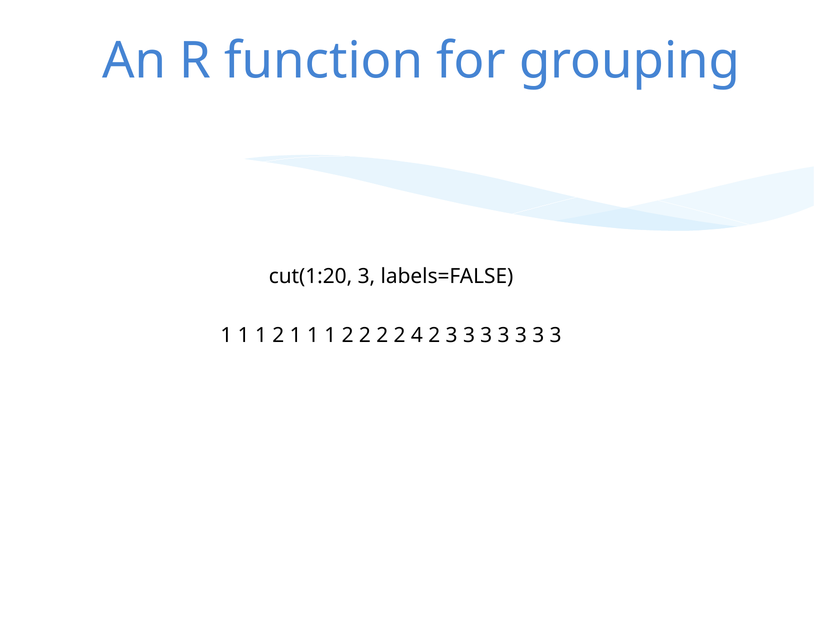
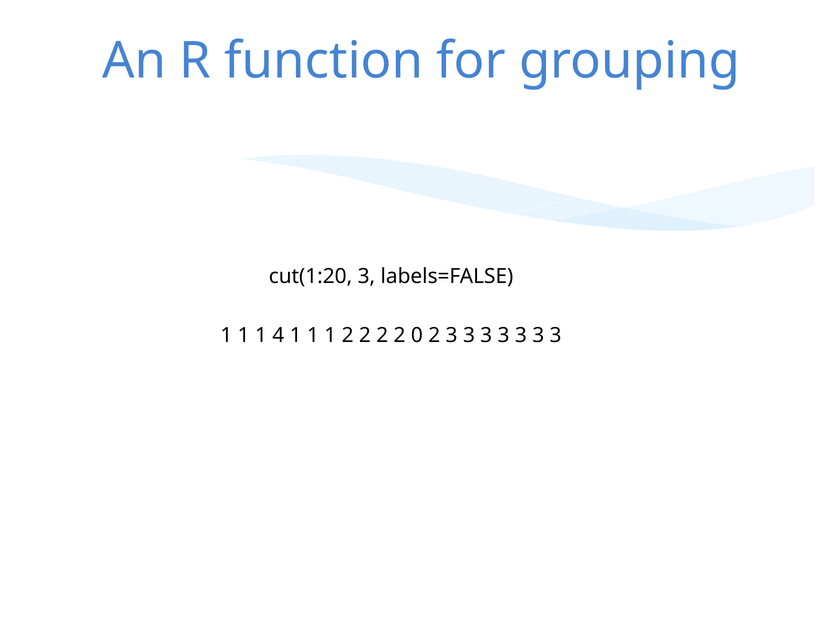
2: 2 -> 4 (278, 335)
4: 4 -> 0 (417, 335)
